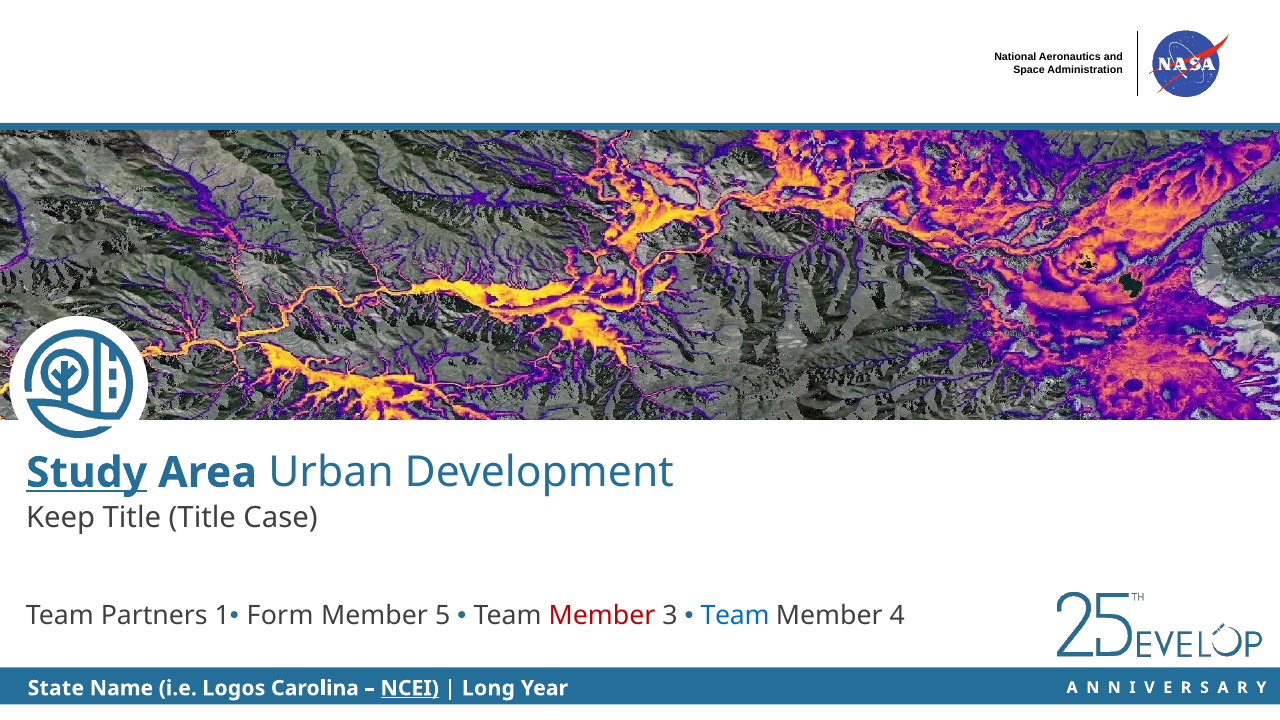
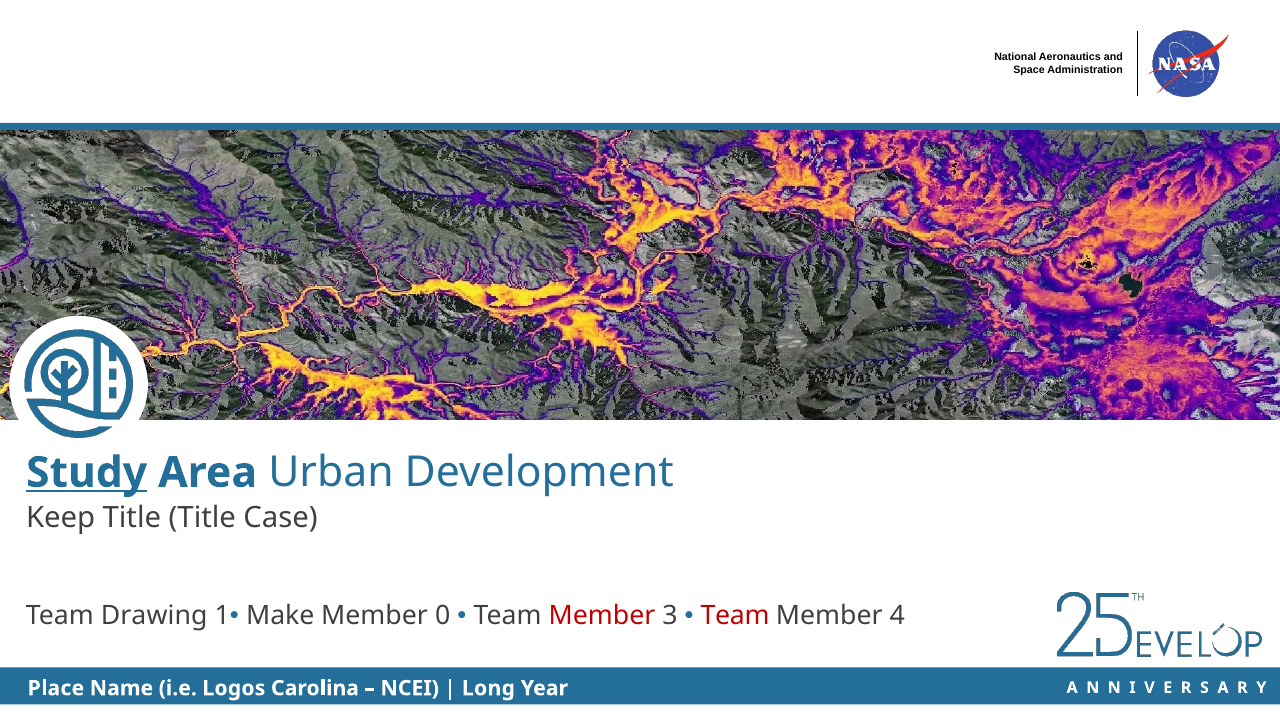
Partners: Partners -> Drawing (154, 616)
Form: Form -> Make (280, 616)
5: 5 -> 0 (443, 616)
Team colour: blue -> red (735, 616)
State: State -> Place (56, 688)
NCEI underline: present -> none (410, 688)
